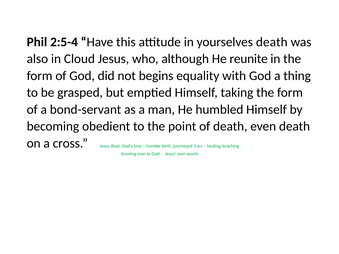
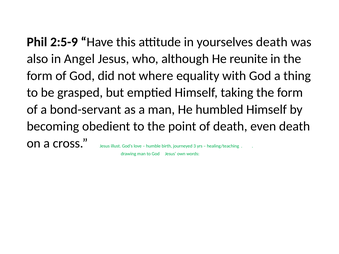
2:5-4: 2:5-4 -> 2:5-9 (64, 42)
Cloud: Cloud -> Angel (79, 59)
begins: begins -> where (156, 76)
